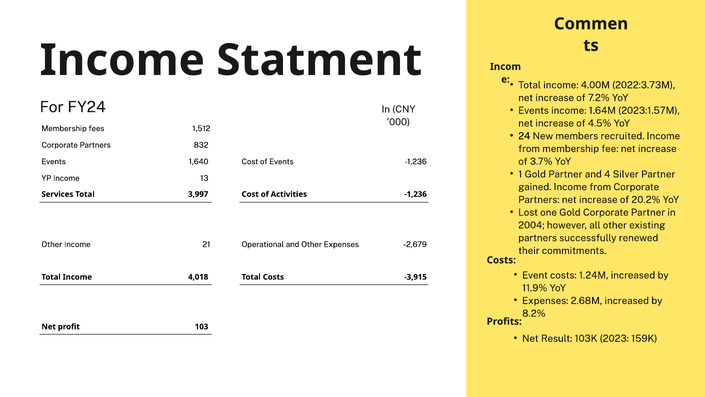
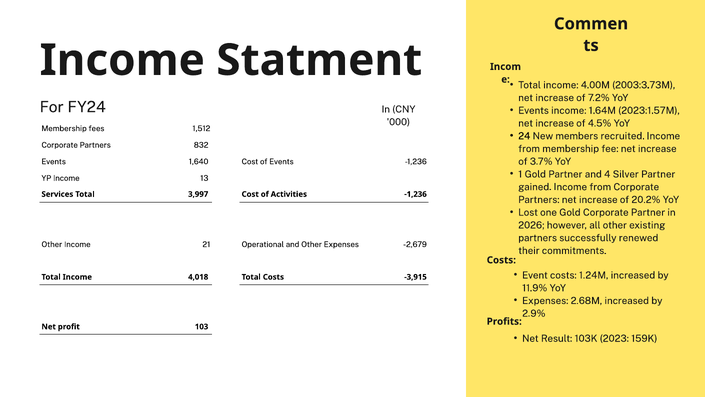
2022:3.73M: 2022:3.73M -> 2003:3.73M (644, 85)
2004: 2004 -> 2026 (531, 225)
8.2%: 8.2% -> 2.9% (534, 313)
